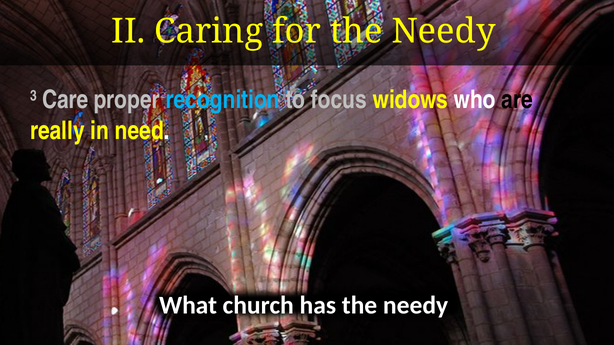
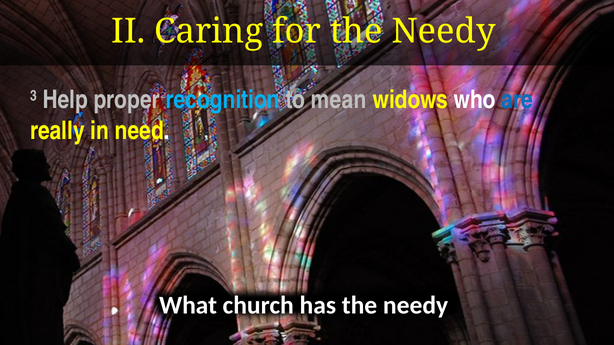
Care: Care -> Help (65, 100)
focus: focus -> mean (339, 100)
are colour: black -> blue (517, 100)
